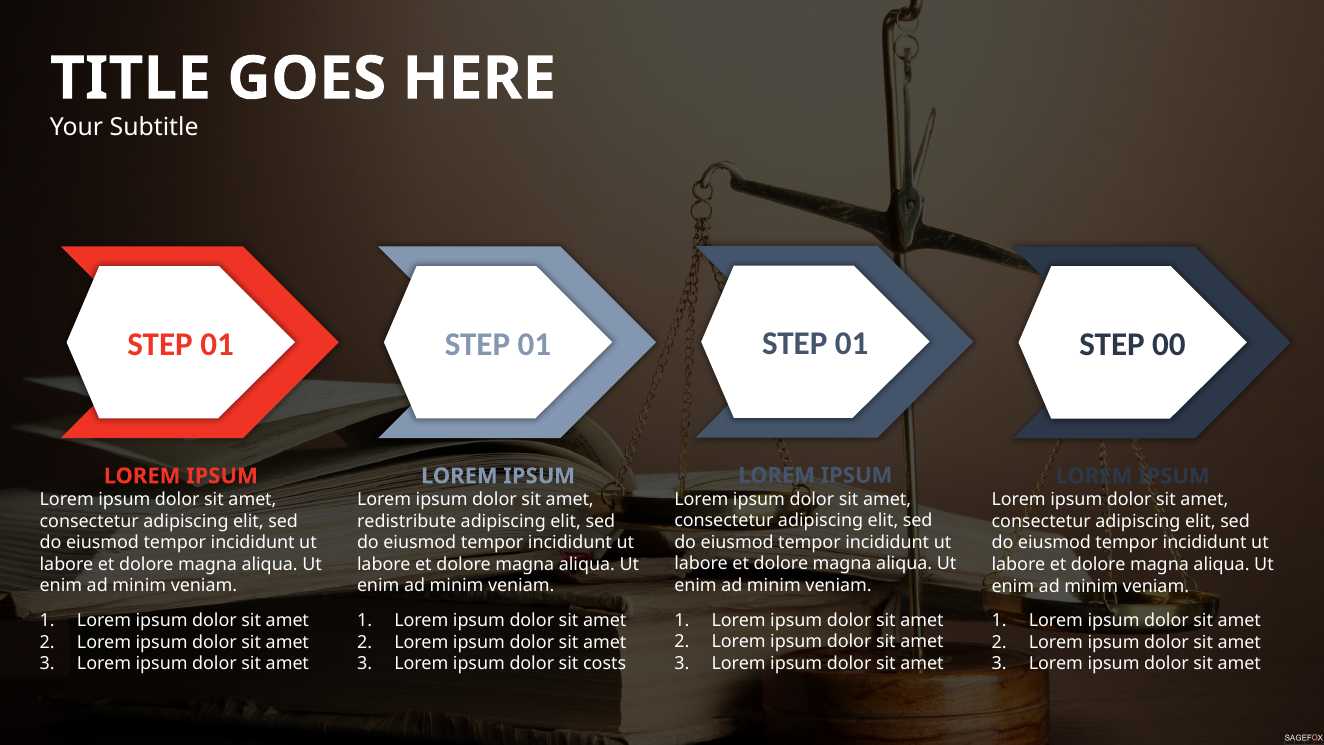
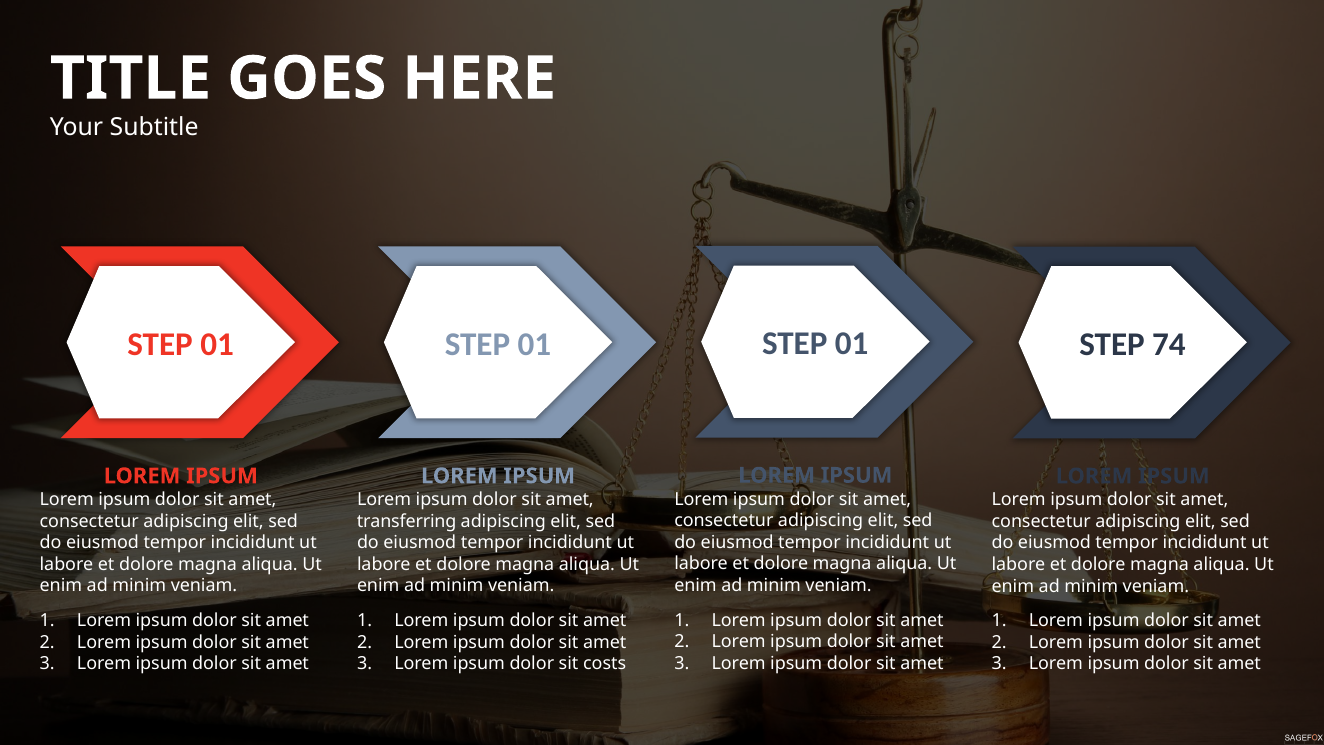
00: 00 -> 74 (1169, 345)
redistribute: redistribute -> transferring (407, 521)
